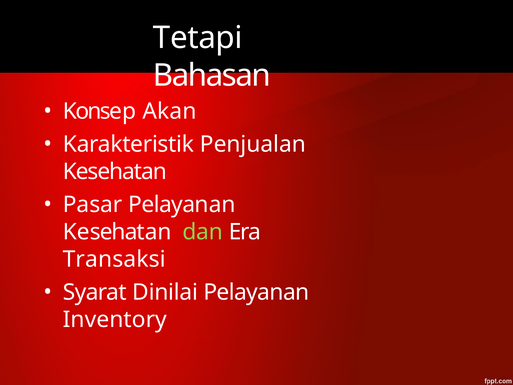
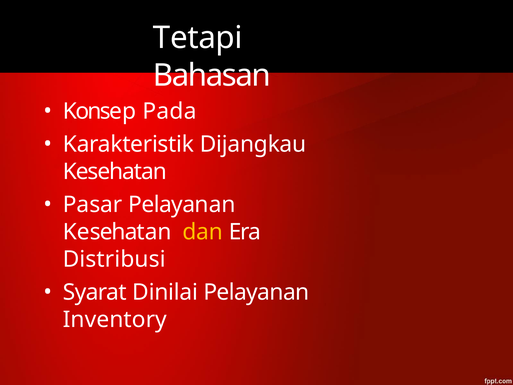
Akan: Akan -> Pada (170, 111)
Penjualan: Penjualan -> Dijangkau (253, 144)
dan colour: light green -> yellow (203, 232)
Transaksi: Transaksi -> Distribusi (114, 259)
